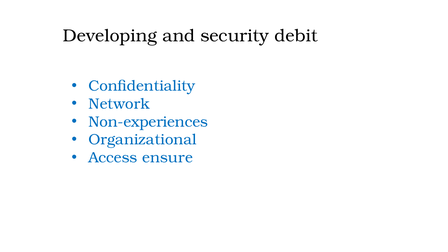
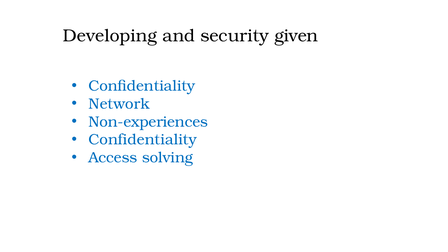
debit: debit -> given (296, 36)
Organizational: Organizational -> Confidentiality (143, 140)
ensure: ensure -> solving (168, 158)
